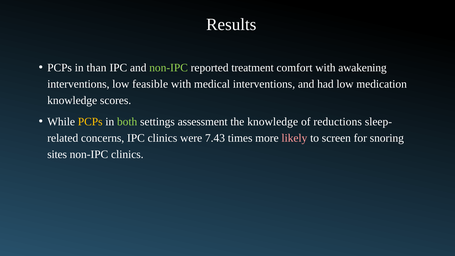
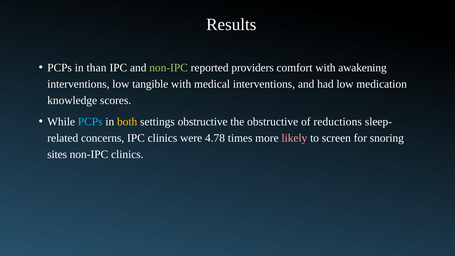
treatment: treatment -> providers (253, 68)
feasible: feasible -> tangible (150, 84)
PCPs colour: yellow -> light blue (90, 122)
both colour: light green -> yellow (127, 122)
settings assessment: assessment -> obstructive (203, 122)
the knowledge: knowledge -> obstructive (273, 122)
7.43: 7.43 -> 4.78 (215, 138)
